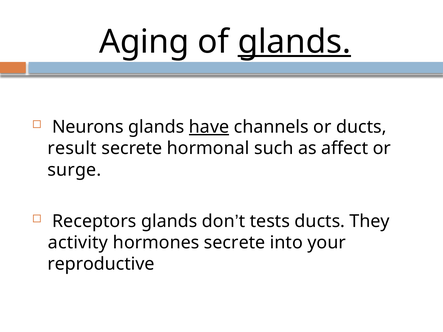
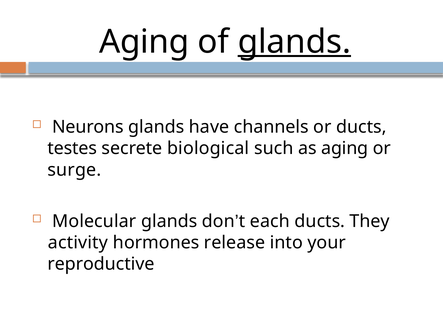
have underline: present -> none (209, 127)
result: result -> testes (72, 149)
hormonal: hormonal -> biological (208, 149)
as affect: affect -> aging (345, 149)
Receptors: Receptors -> Molecular (94, 221)
tests: tests -> each (270, 221)
hormones secrete: secrete -> release (235, 243)
